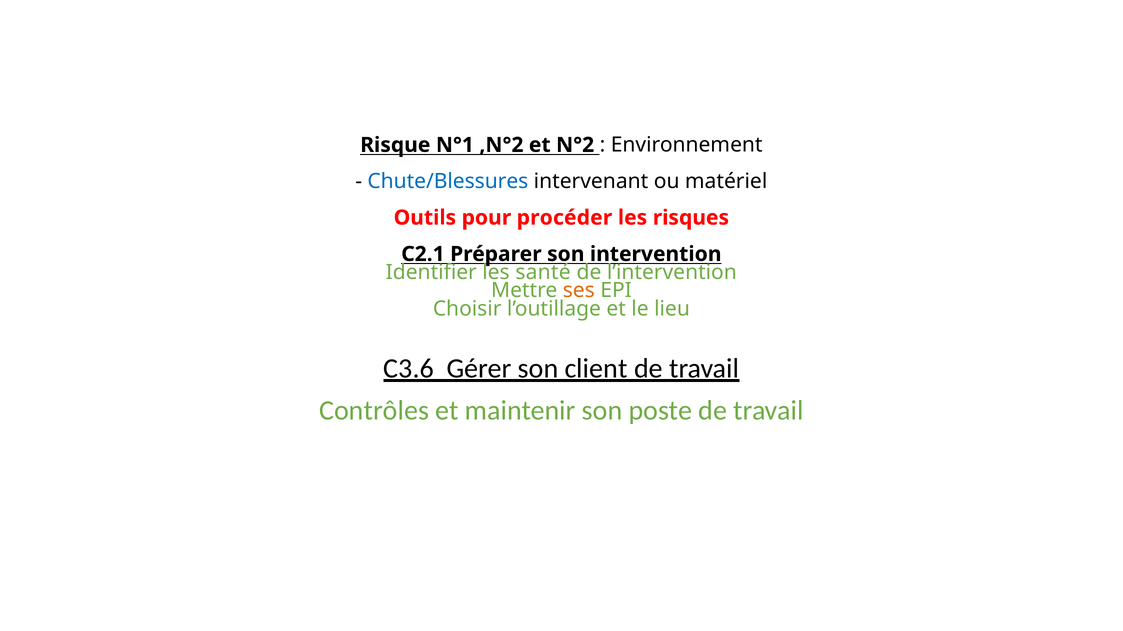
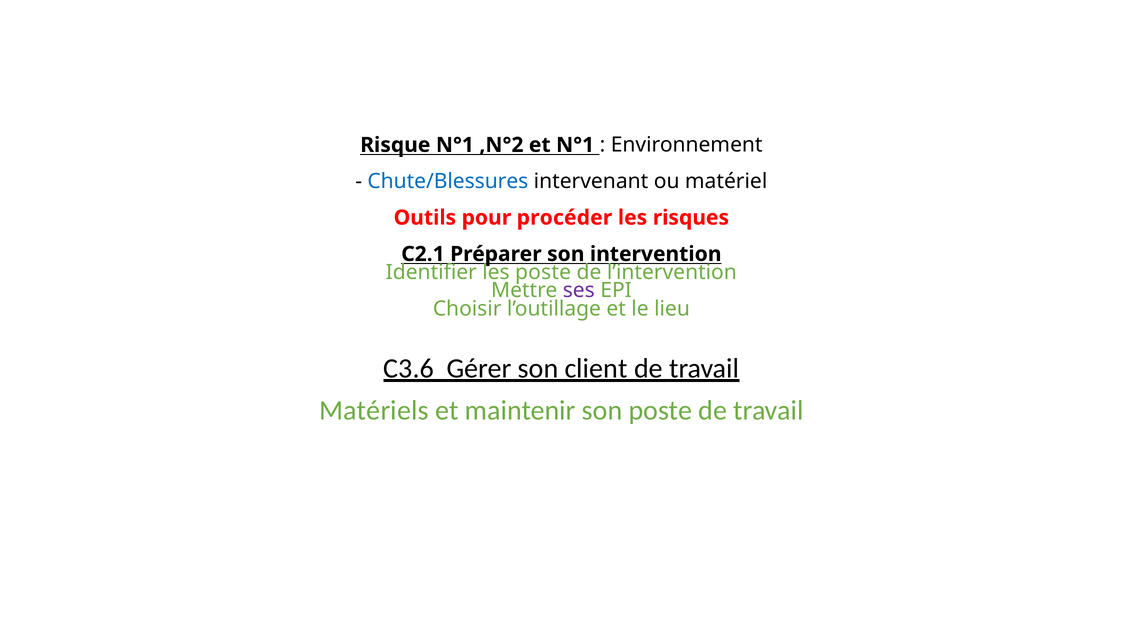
et N°2: N°2 -> N°1 (575, 145)
les santé: santé -> poste (543, 273)
ses colour: orange -> purple (579, 291)
Contrôles: Contrôles -> Matériels (374, 411)
